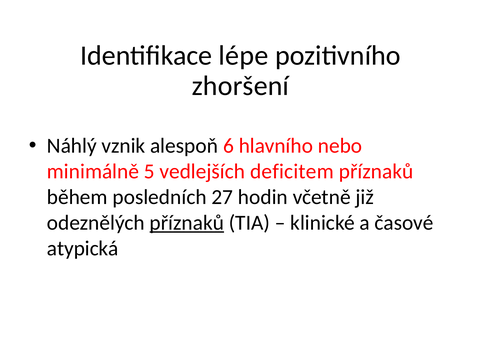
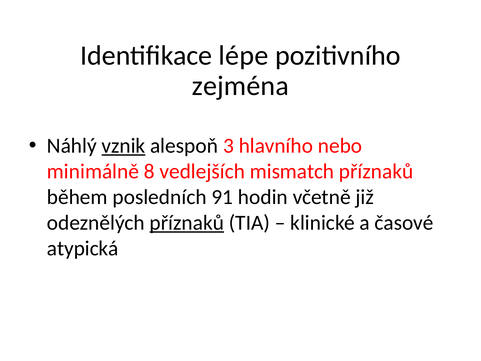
zhoršení: zhoršení -> zejména (240, 86)
vznik underline: none -> present (123, 146)
6: 6 -> 3 (228, 146)
5: 5 -> 8 (149, 171)
deficitem: deficitem -> mismatch (292, 171)
27: 27 -> 91 (222, 197)
